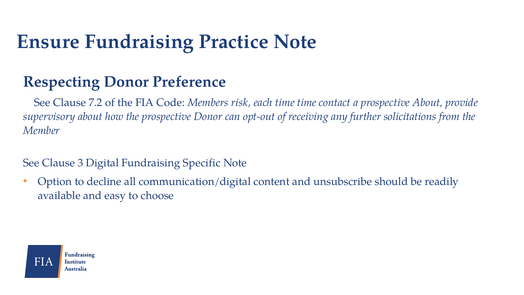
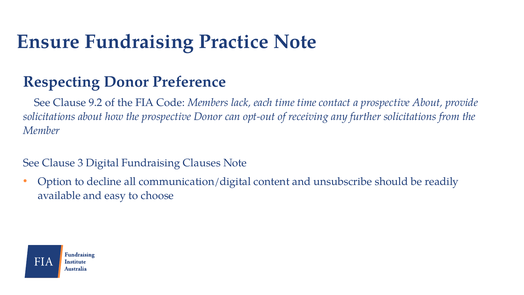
7.2: 7.2 -> 9.2 (96, 102)
risk: risk -> lack (241, 102)
supervisory: supervisory -> solicitations (49, 116)
Specific: Specific -> Clauses (202, 163)
